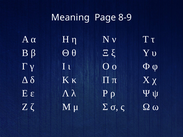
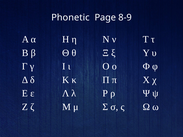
Meaning: Meaning -> Phonetic (70, 18)
